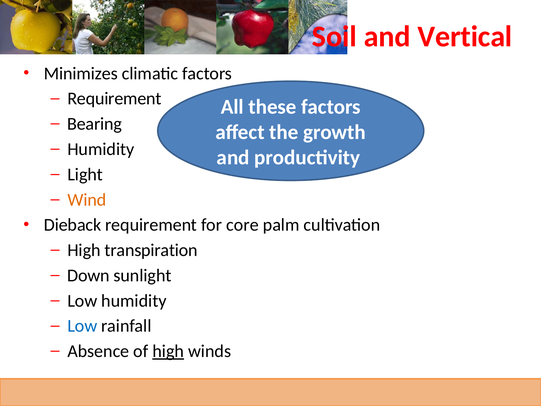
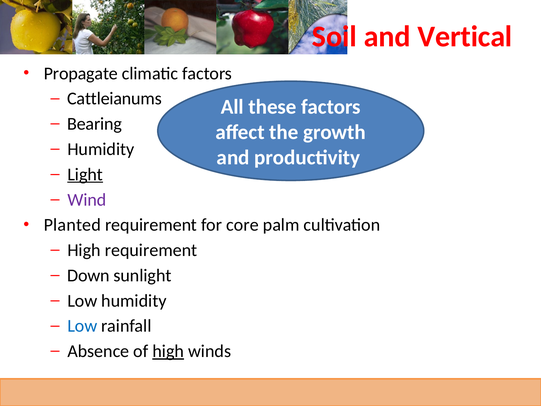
Minimizes: Minimizes -> Propagate (81, 73)
Requirement: Requirement -> Cattleianums (114, 99)
Light underline: none -> present (85, 174)
Wind colour: orange -> purple (87, 200)
Dieback: Dieback -> Planted (72, 225)
High transpiration: transpiration -> requirement (151, 250)
